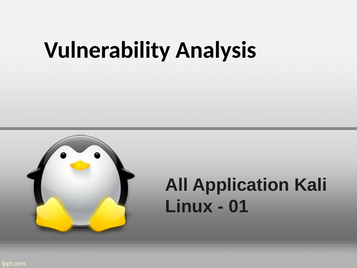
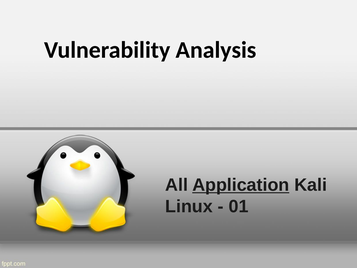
Application underline: none -> present (241, 185)
